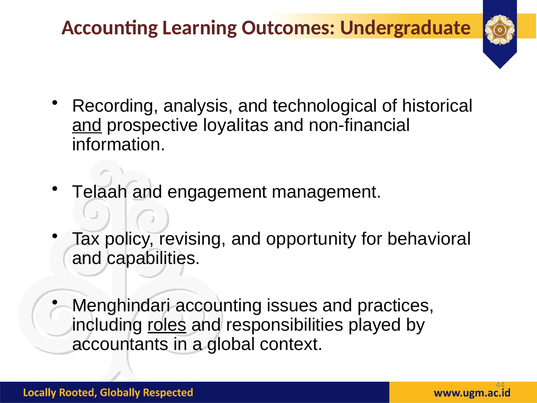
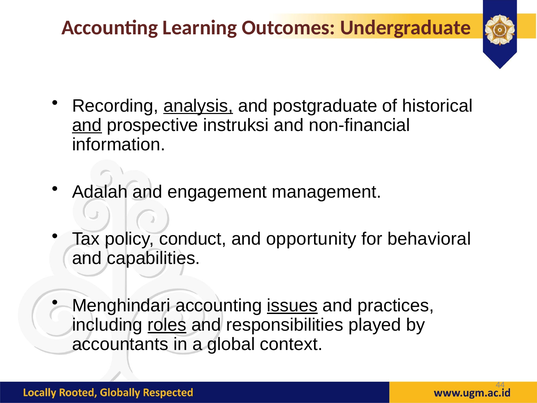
analysis underline: none -> present (198, 106)
technological: technological -> postgraduate (325, 106)
loyalitas: loyalitas -> instruksi (236, 125)
Telaah: Telaah -> Adalah (100, 192)
revising: revising -> conduct (193, 239)
issues underline: none -> present (292, 305)
